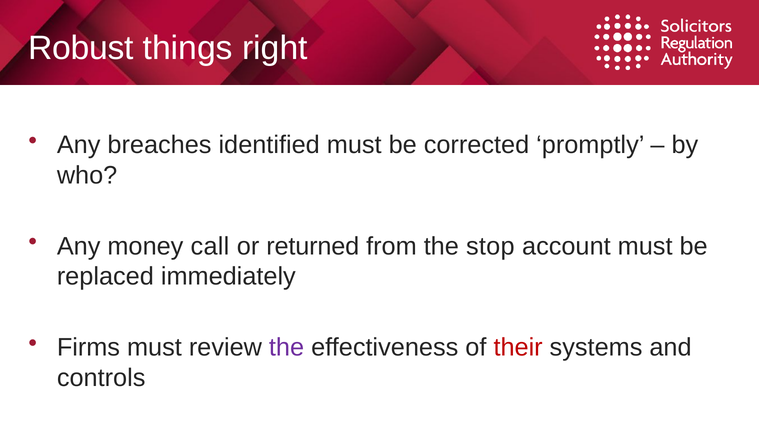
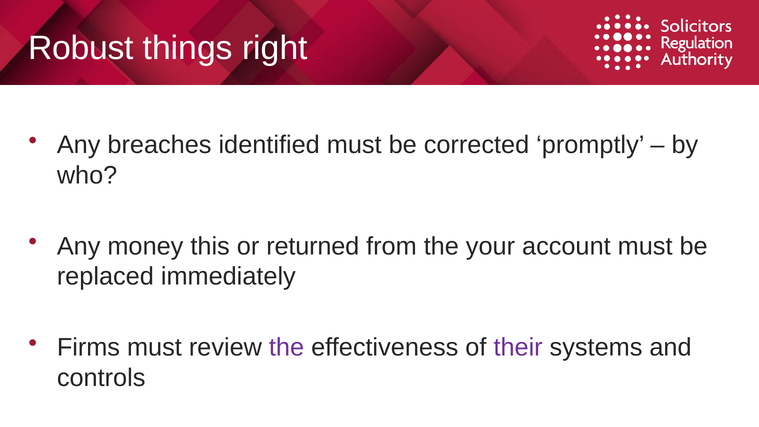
call: call -> this (210, 246)
stop: stop -> your (490, 246)
their colour: red -> purple (518, 347)
